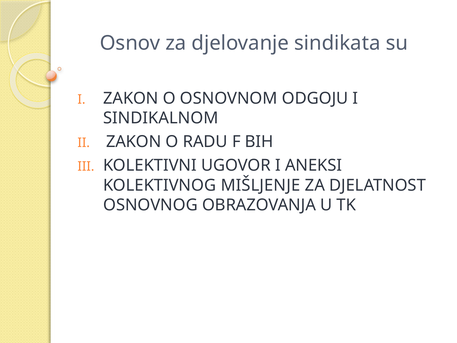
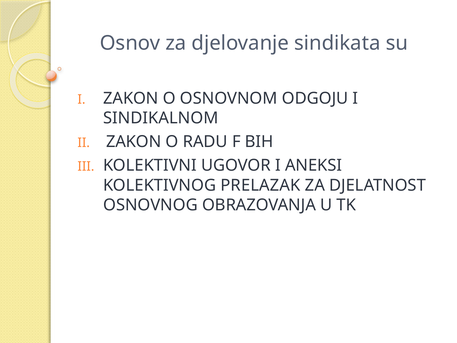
MIŠLJENJE: MIŠLJENJE -> PRELAZAK (260, 185)
